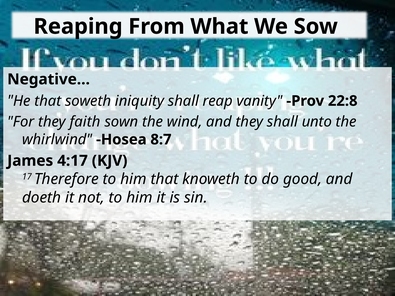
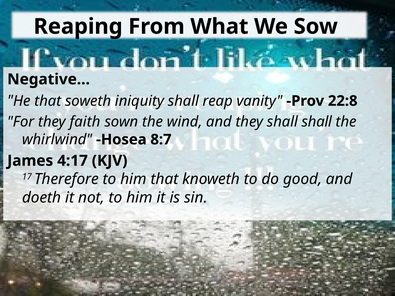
shall unto: unto -> shall (317, 122)
